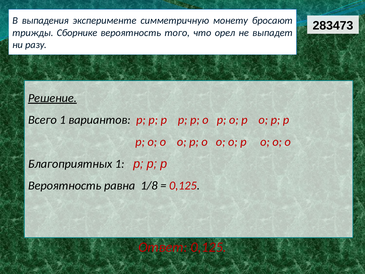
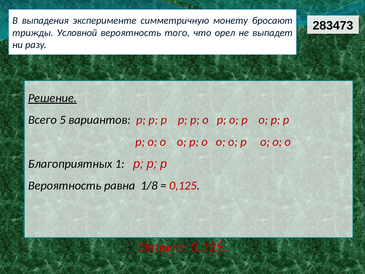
Сборнике: Сборнике -> Условной (77, 33)
Всего 1: 1 -> 5 (63, 120)
